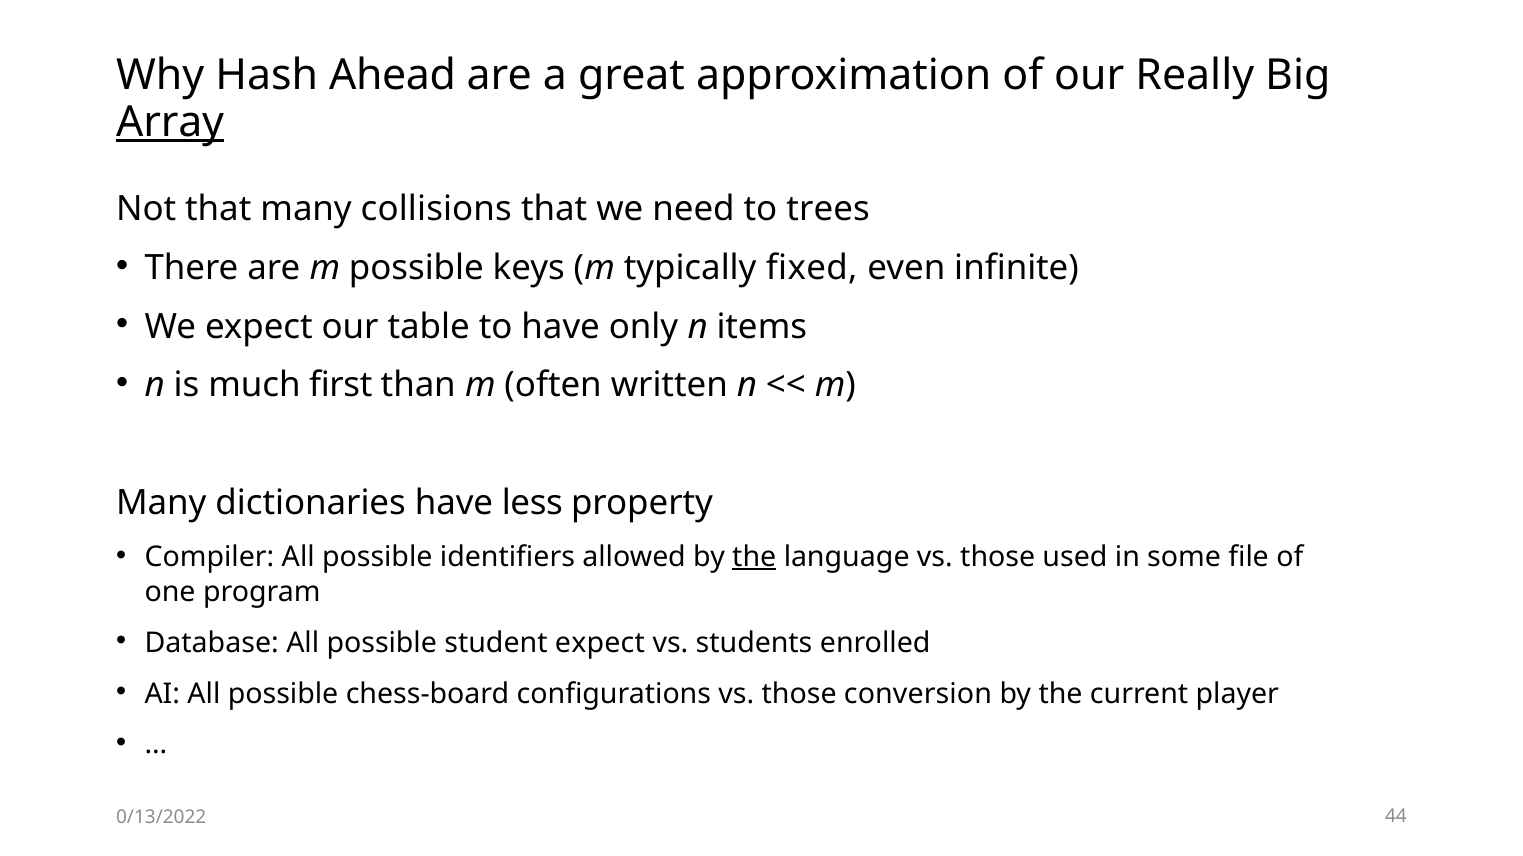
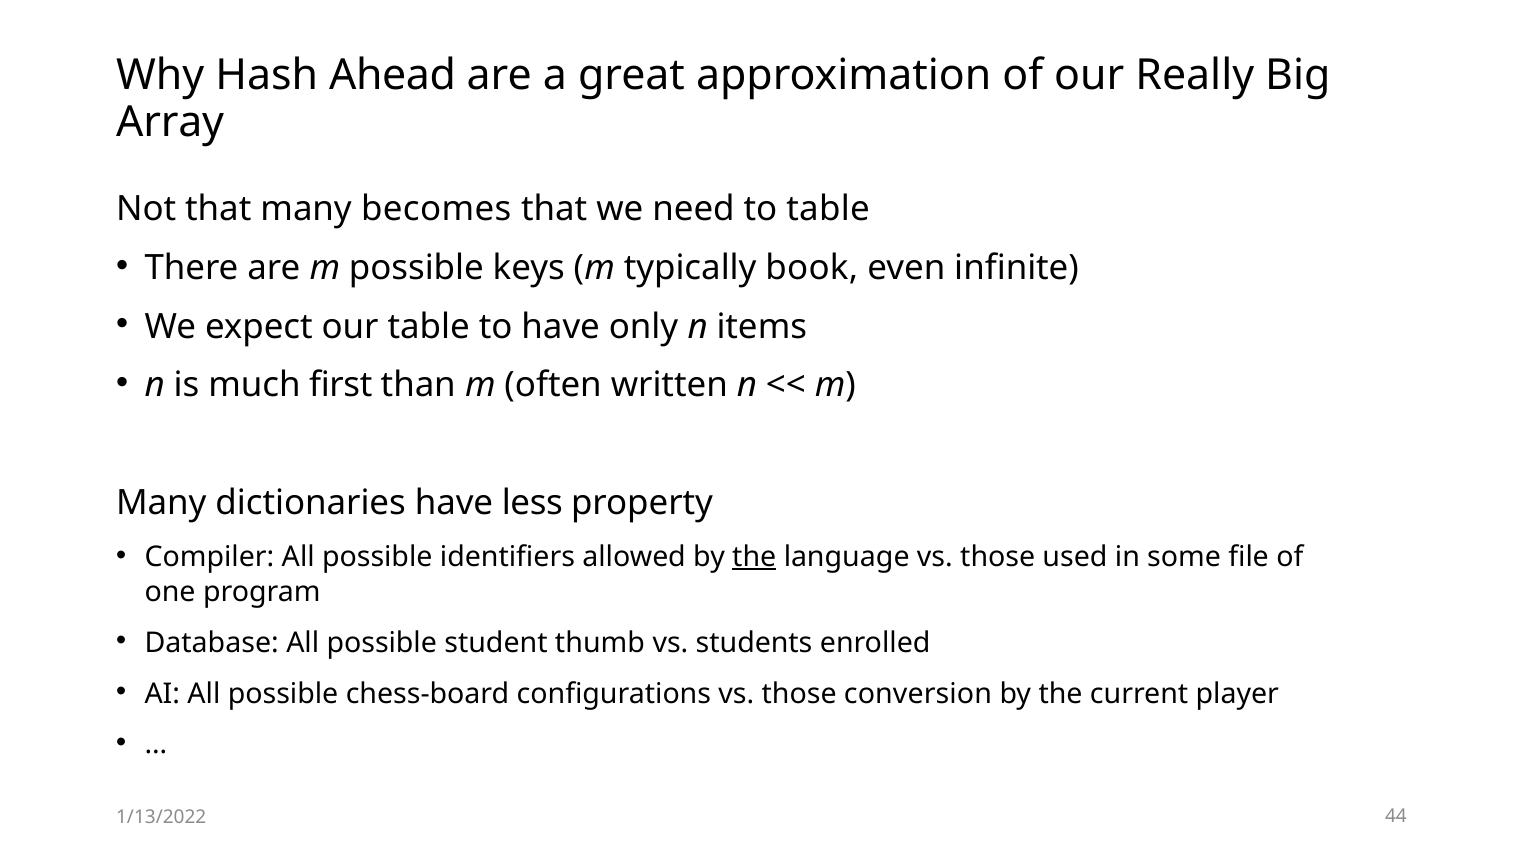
Array underline: present -> none (170, 122)
collisions: collisions -> becomes (436, 209)
to trees: trees -> table (828, 209)
fixed: fixed -> book (812, 268)
student expect: expect -> thumb (600, 643)
0/13/2022: 0/13/2022 -> 1/13/2022 (161, 818)
